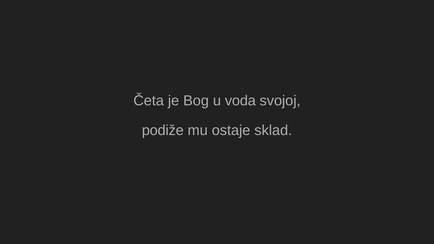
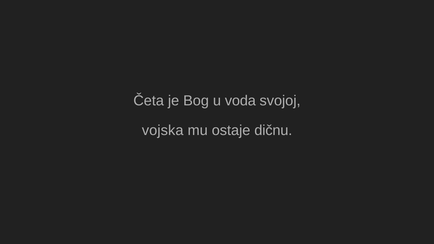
podiže: podiže -> vojska (163, 130)
sklad: sklad -> dičnu (273, 130)
